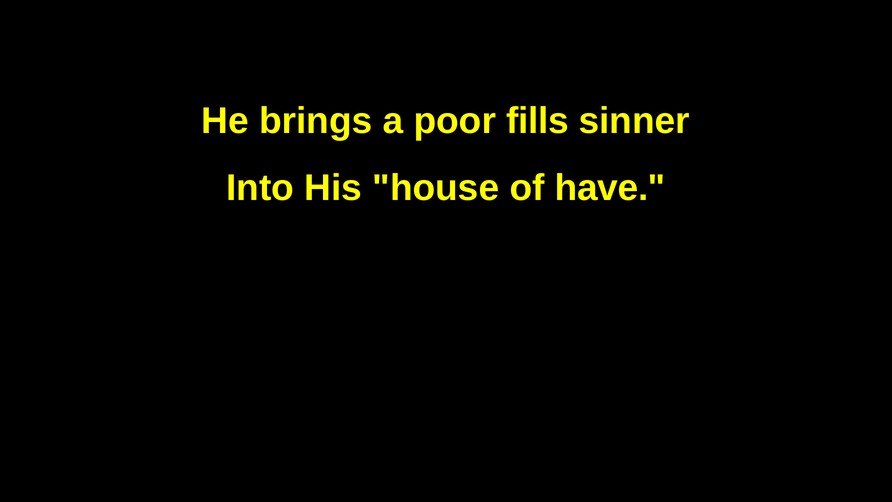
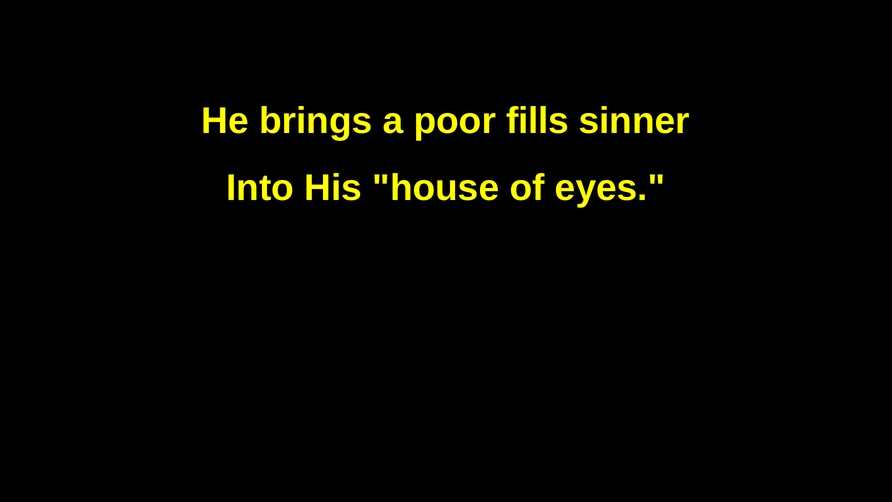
have: have -> eyes (610, 188)
